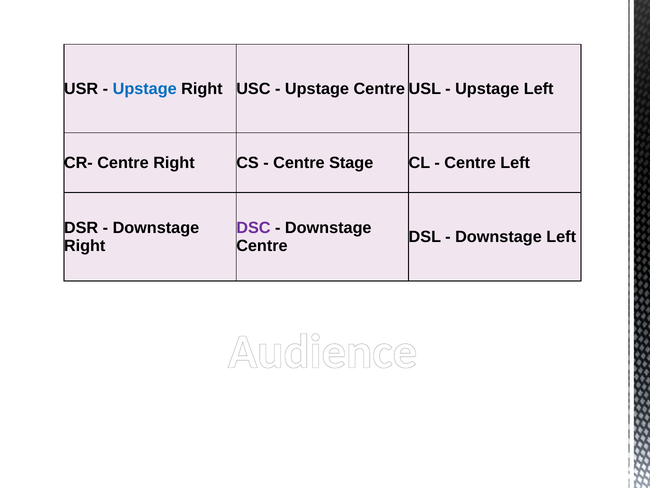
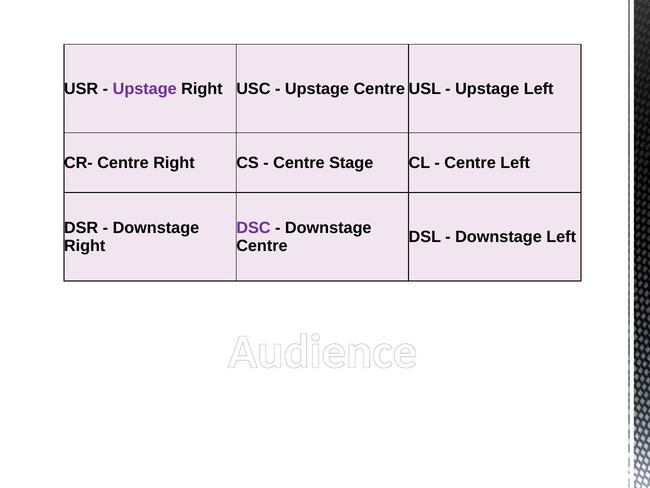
Upstage colour: blue -> purple (145, 89)
